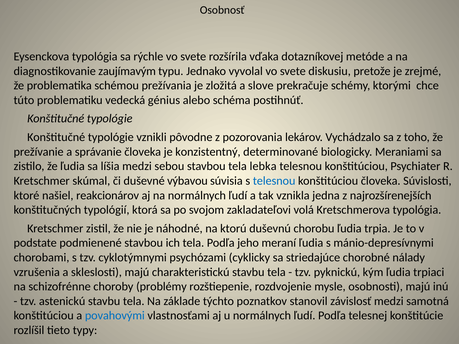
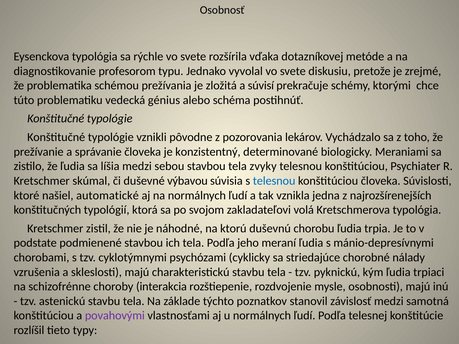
zaujímavým: zaujímavým -> profesorom (127, 71)
slove: slove -> súvisí (261, 86)
lebka: lebka -> zvyky (263, 166)
reakcionárov: reakcionárov -> automatické (107, 195)
problémy: problémy -> interakcia (161, 287)
povahovými colour: blue -> purple (115, 316)
